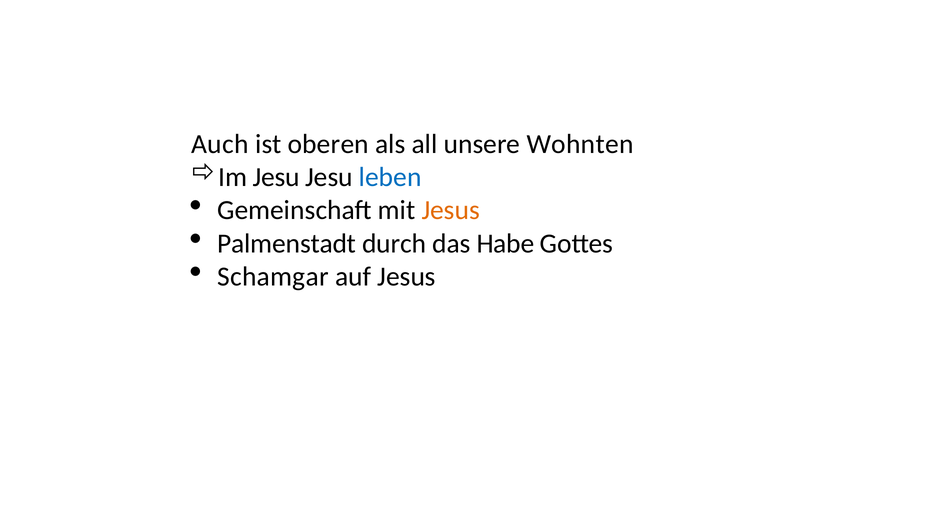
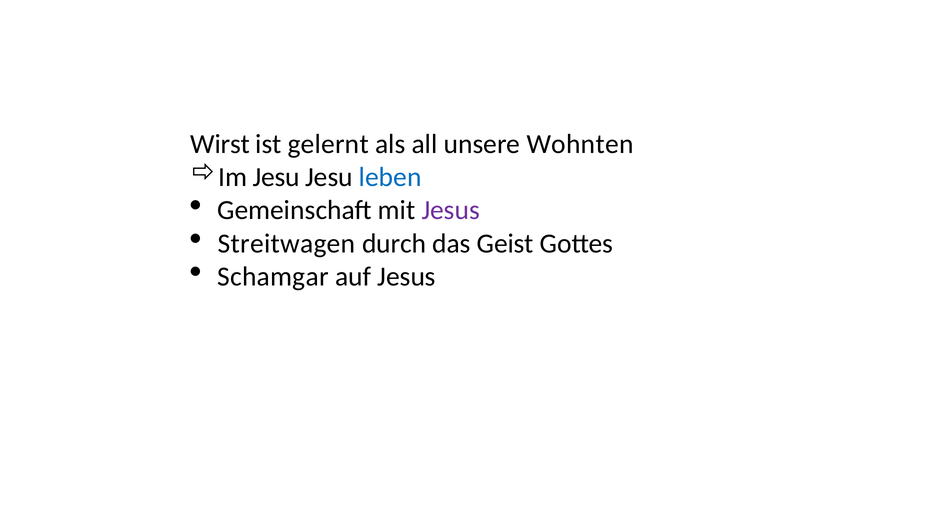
Auch: Auch -> Wirst (220, 144)
oberen: oberen -> gelernt (328, 144)
Jesus colour: orange -> purple (451, 210)
Palmenstadt: Palmenstadt -> Streitwagen (286, 243)
Habe: Habe -> Geist (505, 243)
